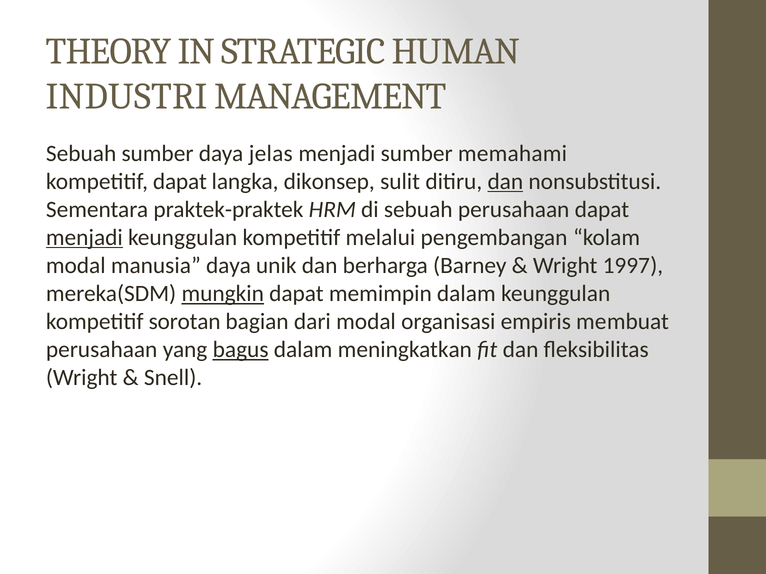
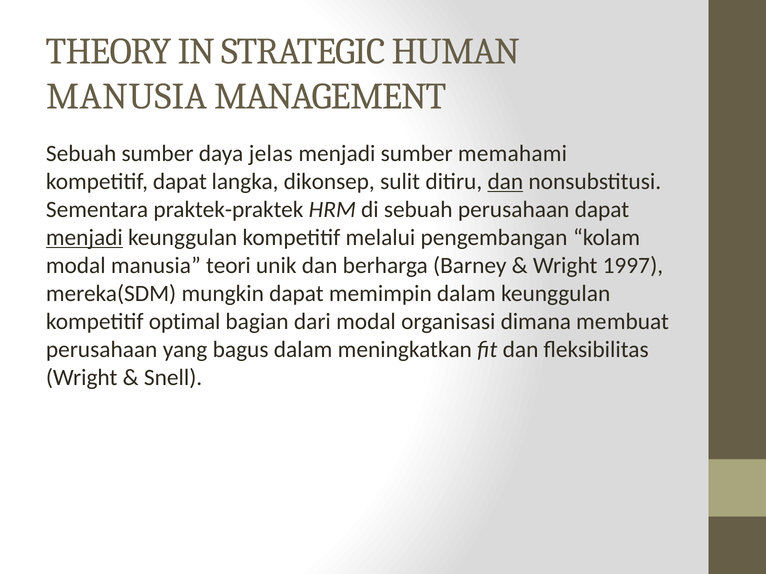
INDUSTRI: INDUSTRI -> MANUSIA (127, 96)
manusia daya: daya -> teori (228, 266)
mungkin underline: present -> none (223, 294)
sorotan: sorotan -> optimal (185, 322)
empiris: empiris -> dimana (536, 322)
bagus underline: present -> none (241, 350)
